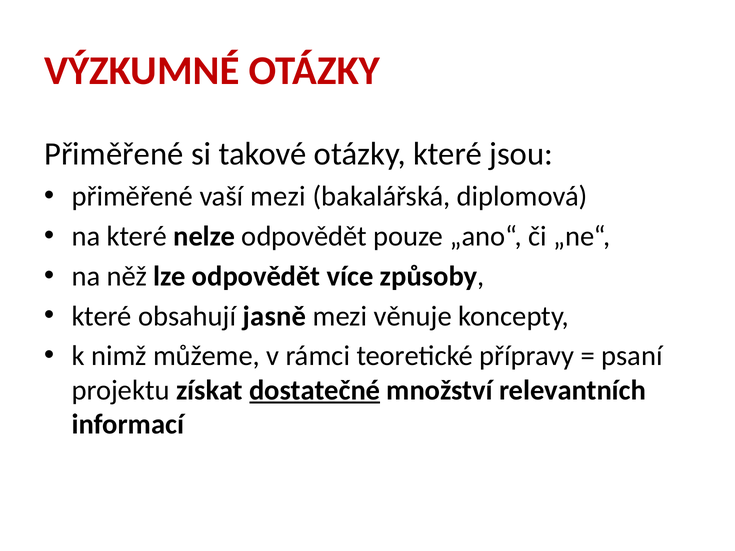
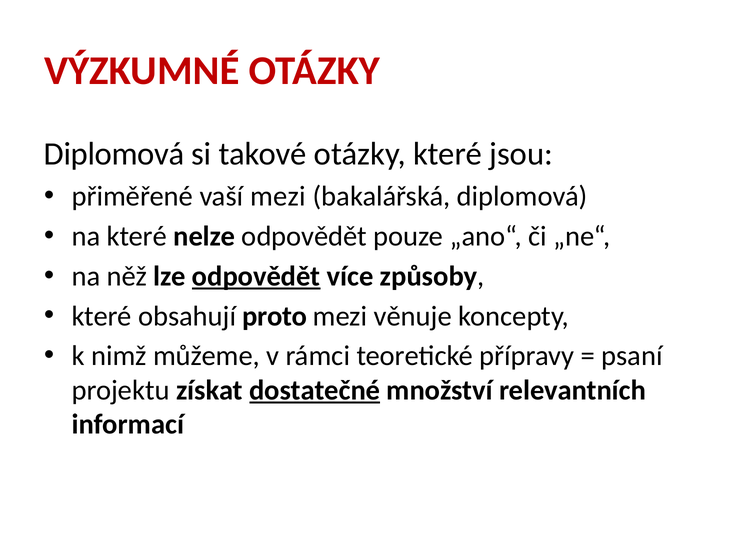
Přiměřené: Přiměřené -> Diplomová (114, 154)
odpovědět underline: none -> present (256, 276)
jasně: jasně -> proto (275, 316)
